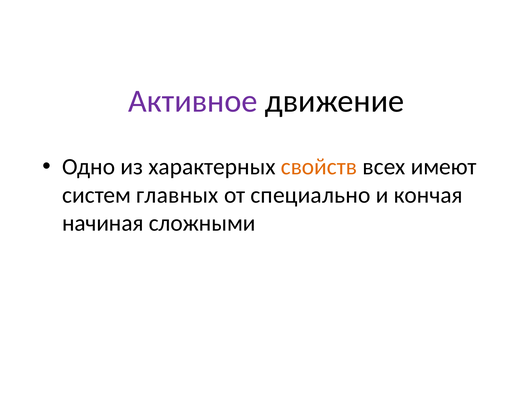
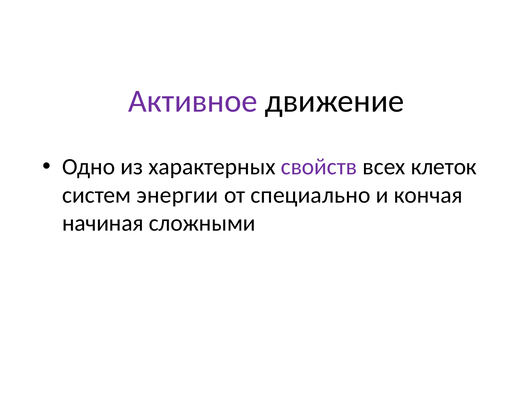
свойств colour: orange -> purple (319, 167)
имеют: имеют -> клеток (444, 167)
главных: главных -> энергии (177, 195)
